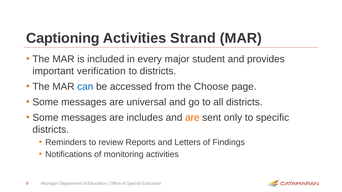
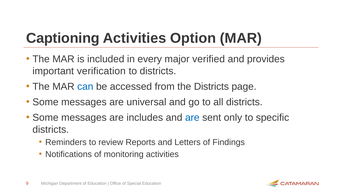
Strand: Strand -> Option (193, 38)
student: student -> verified (209, 59)
the Choose: Choose -> Districts (211, 87)
are colour: orange -> blue (192, 118)
